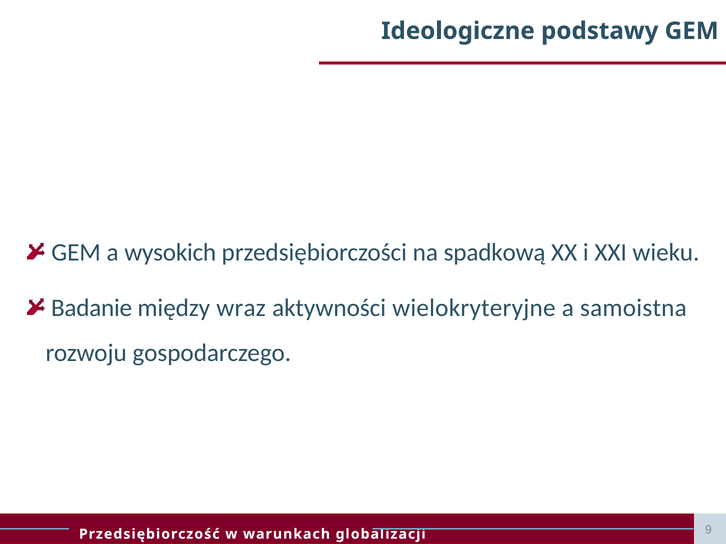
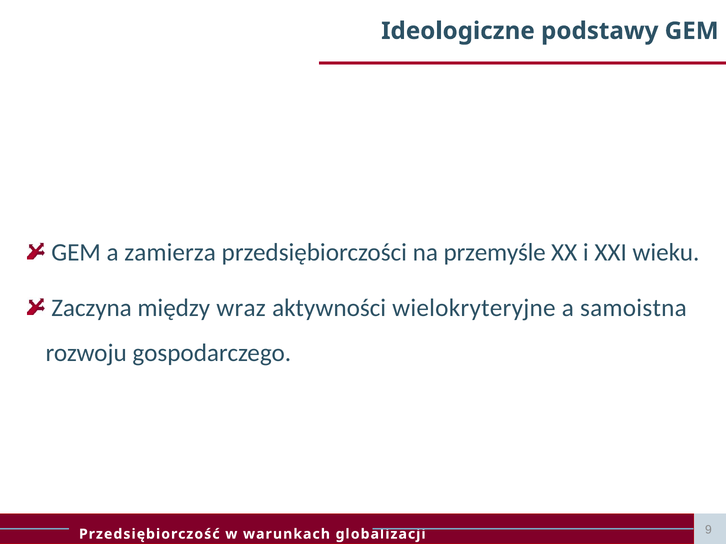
wysokich: wysokich -> zamierza (170, 253)
spadkową: spadkową -> przemyśle (495, 253)
Badanie: Badanie -> Zaczyna (92, 308)
